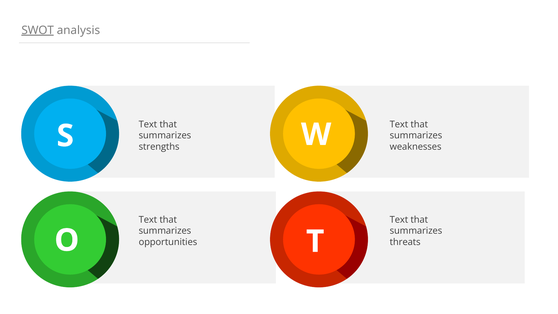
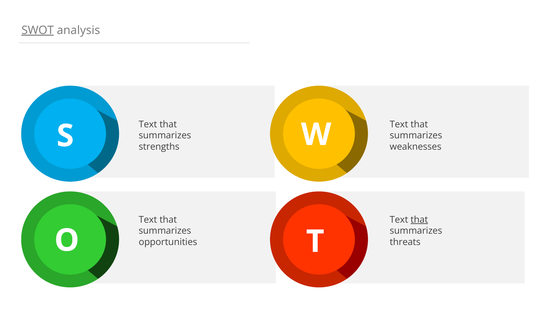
that underline: none -> present (419, 220)
